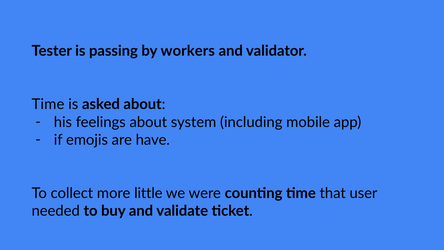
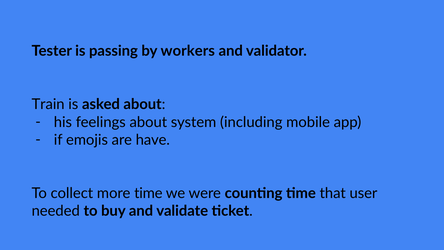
Time: Time -> Train (48, 104)
more little: little -> time (148, 193)
